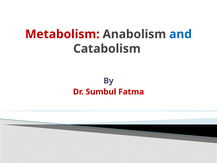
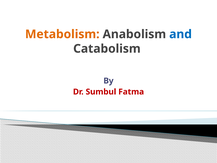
Metabolism colour: red -> orange (62, 34)
